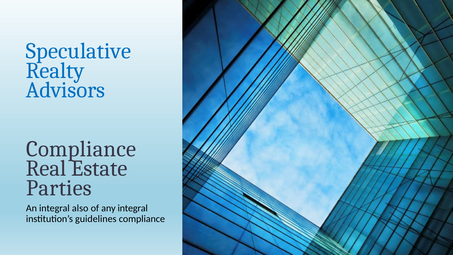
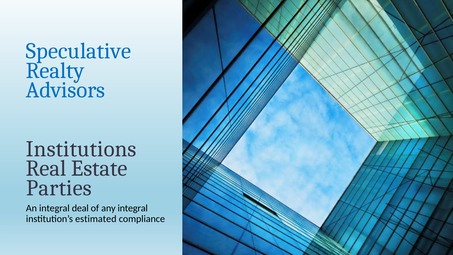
Compliance: Compliance -> Institutions (81, 149)
also: also -> deal (80, 208)
guidelines: guidelines -> estimated (96, 219)
